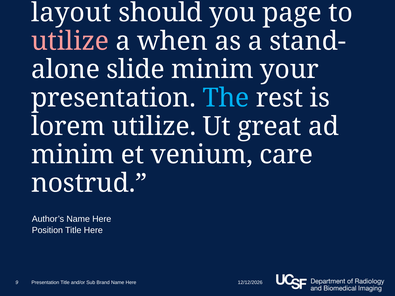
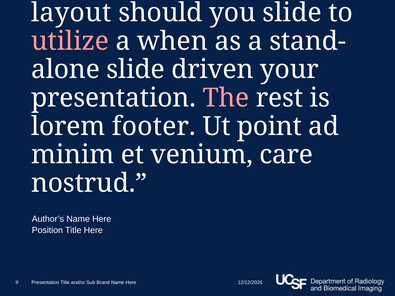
you page: page -> slide (292, 13)
slide minim: minim -> driven (212, 70)
The colour: light blue -> pink (226, 98)
lorem utilize: utilize -> footer (154, 126)
great: great -> point (269, 126)
